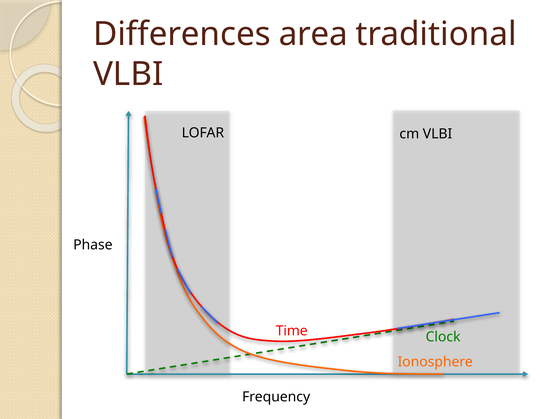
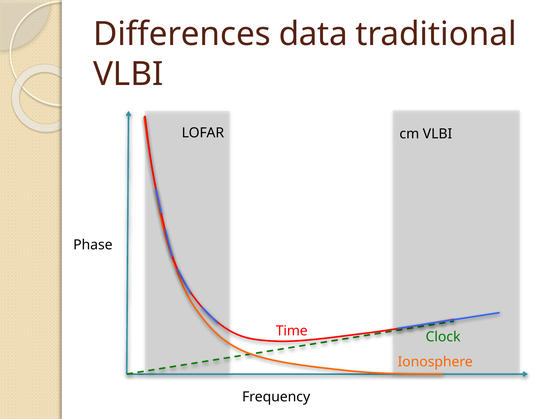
area: area -> data (313, 34)
